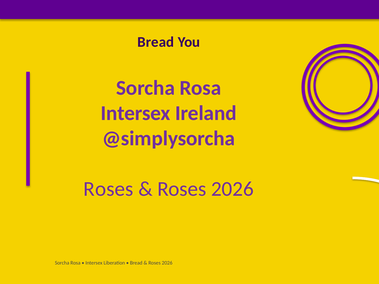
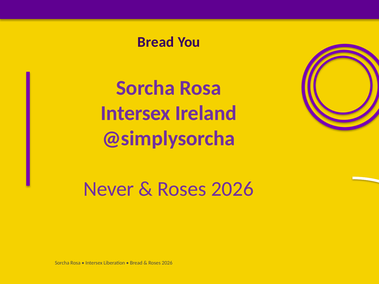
Roses: Roses -> Never (109, 189)
